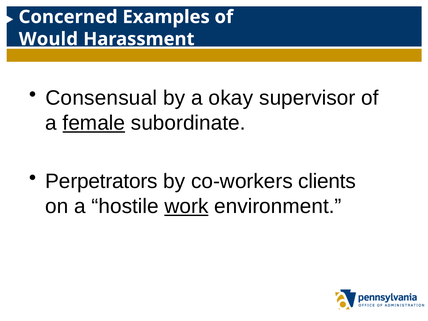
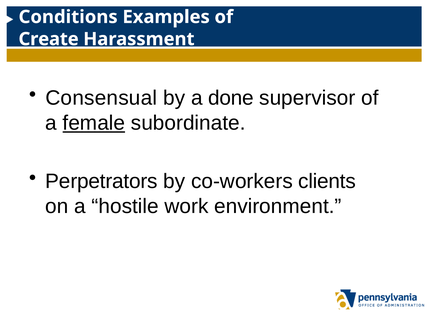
Concerned: Concerned -> Conditions (68, 17)
Would: Would -> Create (49, 39)
okay: okay -> done (231, 98)
work underline: present -> none (186, 206)
